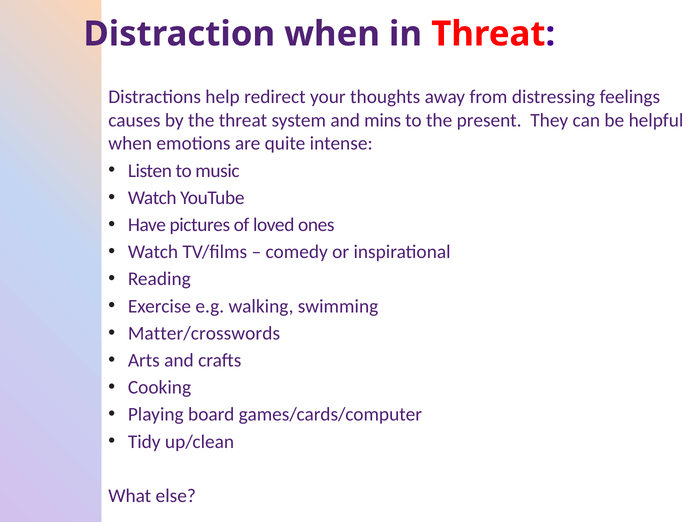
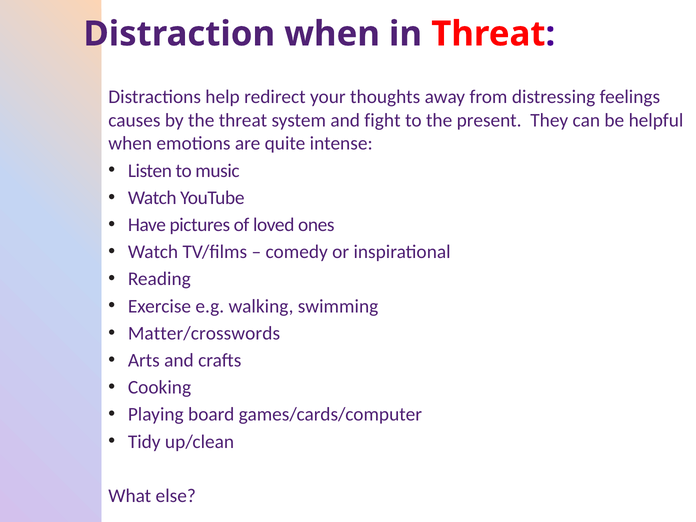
mins: mins -> fight (383, 120)
